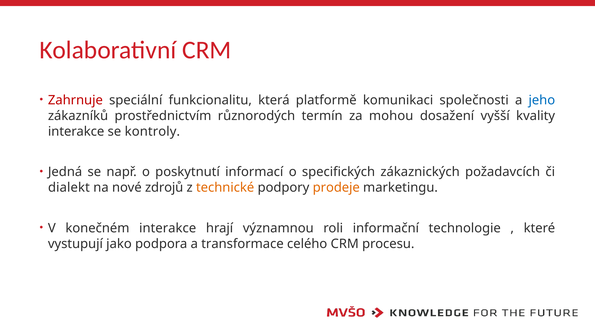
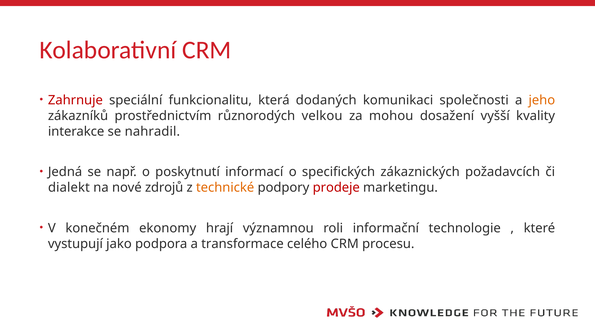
platformě: platformě -> dodaných (326, 100)
jeho colour: blue -> orange (542, 100)
termín: termín -> velkou (322, 116)
kontroly: kontroly -> nahradil (152, 131)
prodeje colour: orange -> red (336, 187)
konečném interakce: interakce -> ekonomy (168, 228)
